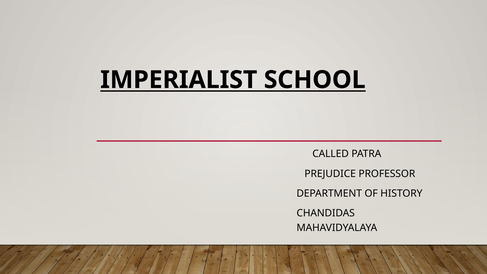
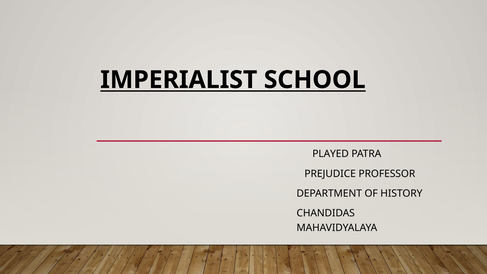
CALLED: CALLED -> PLAYED (331, 154)
